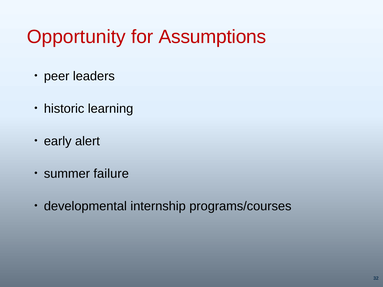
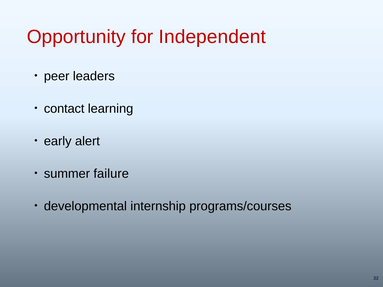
Assumptions: Assumptions -> Independent (212, 37)
historic: historic -> contact (64, 109)
